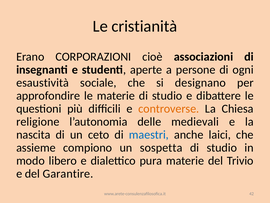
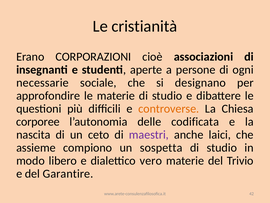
esaustività: esaustività -> necessarie (43, 83)
religione: religione -> corporee (38, 121)
medievali: medievali -> codificata (195, 121)
maestri colour: blue -> purple (149, 134)
pura: pura -> vero (151, 160)
